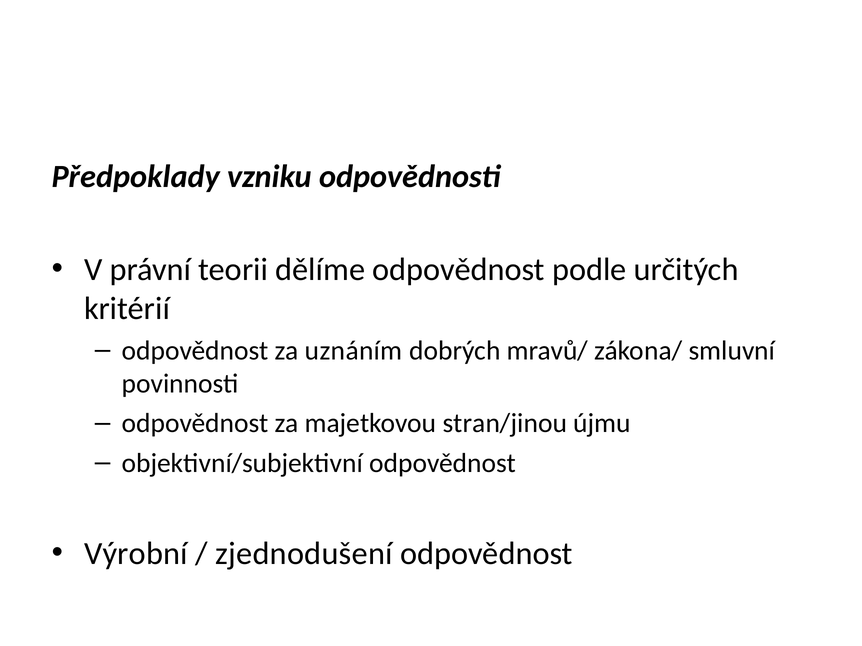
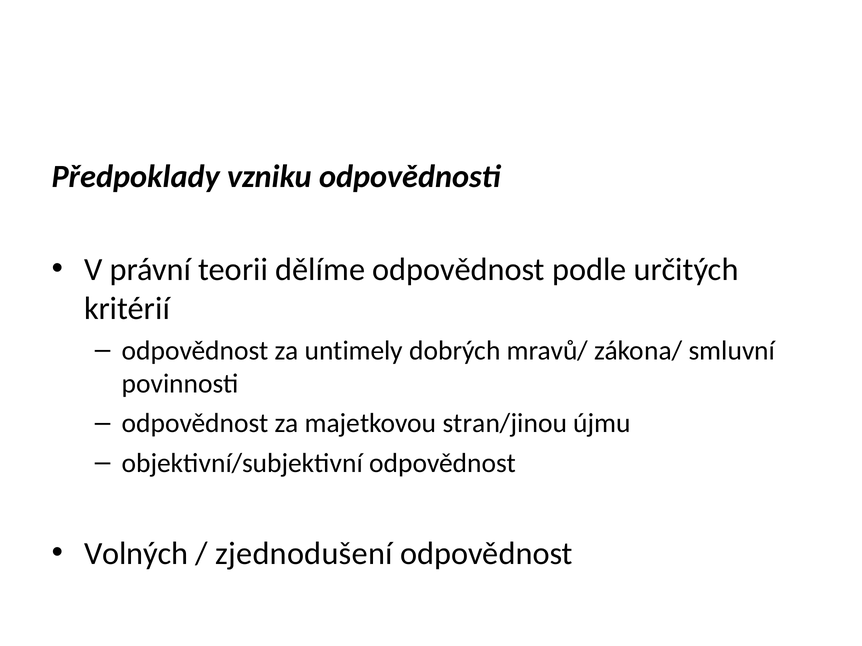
uznáním: uznáním -> untimely (354, 351)
Výrobní: Výrobní -> Volných (136, 554)
